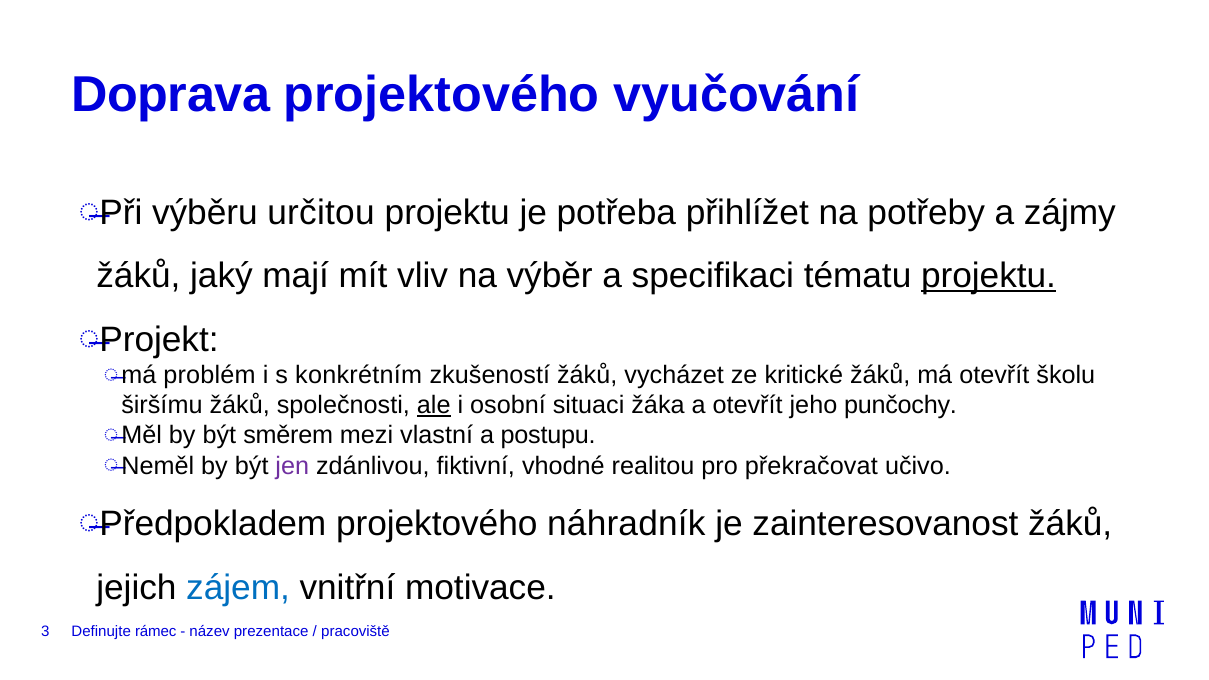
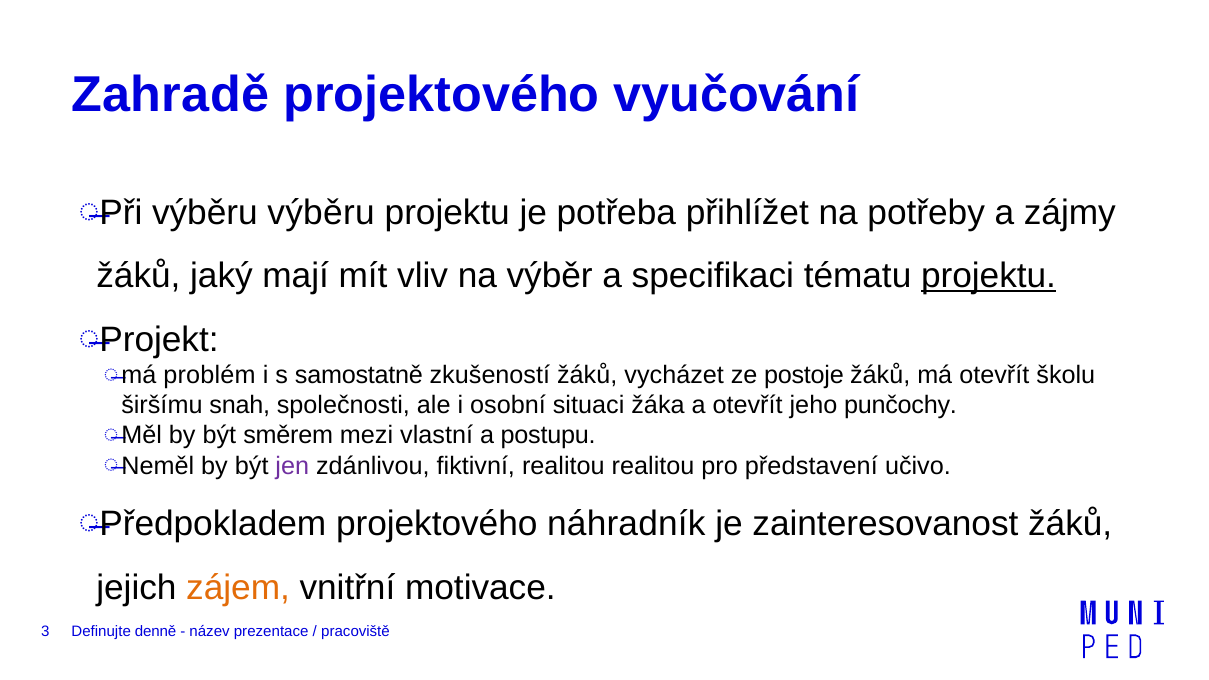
Doprava: Doprava -> Zahradě (170, 95)
výběru určitou: určitou -> výběru (321, 213)
konkrétním: konkrétním -> samostatně (359, 375)
kritické: kritické -> postoje (804, 375)
širšímu žáků: žáků -> snah (240, 405)
ale underline: present -> none (434, 405)
fiktivní vhodné: vhodné -> realitou (563, 466)
překračovat: překračovat -> představení (811, 466)
zájem colour: blue -> orange (238, 588)
rámec: rámec -> denně (156, 631)
